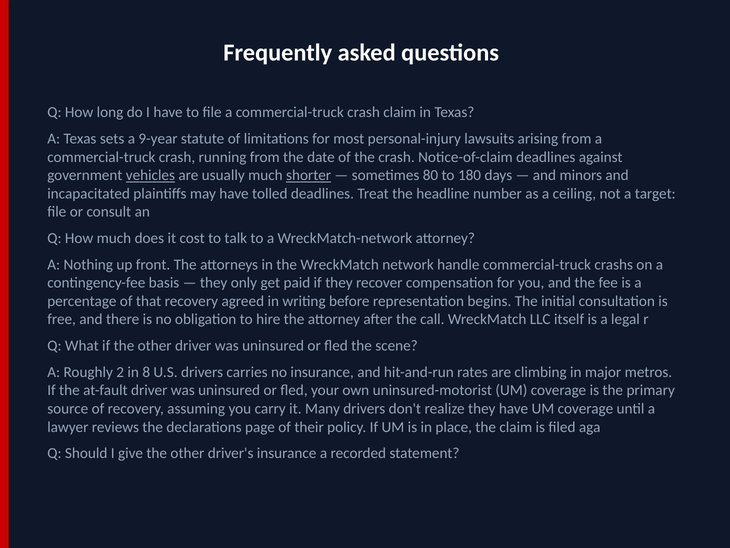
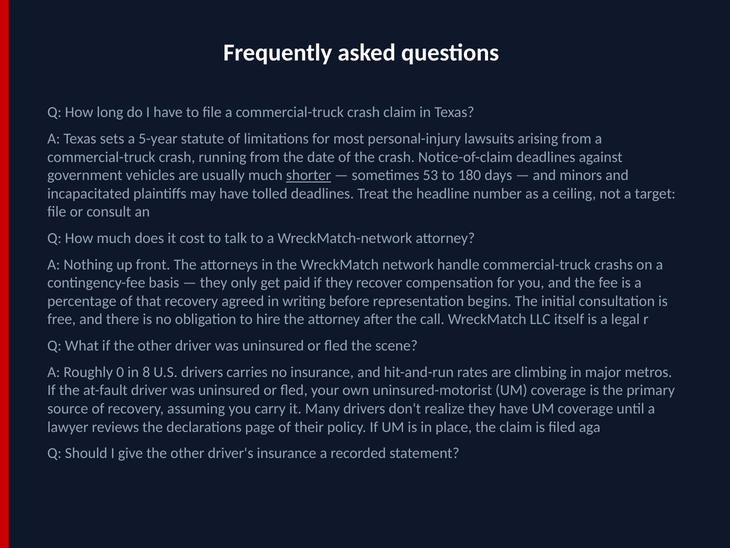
9-year: 9-year -> 5-year (158, 139)
vehicles underline: present -> none (150, 175)
80: 80 -> 53 (430, 175)
2: 2 -> 0 (120, 372)
